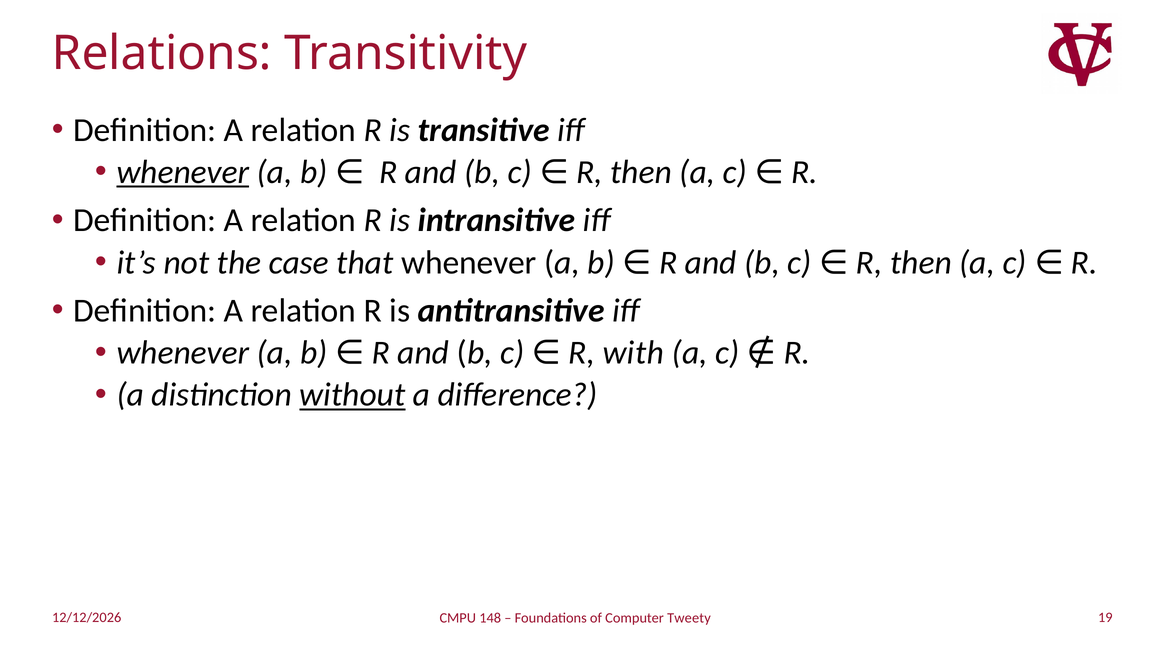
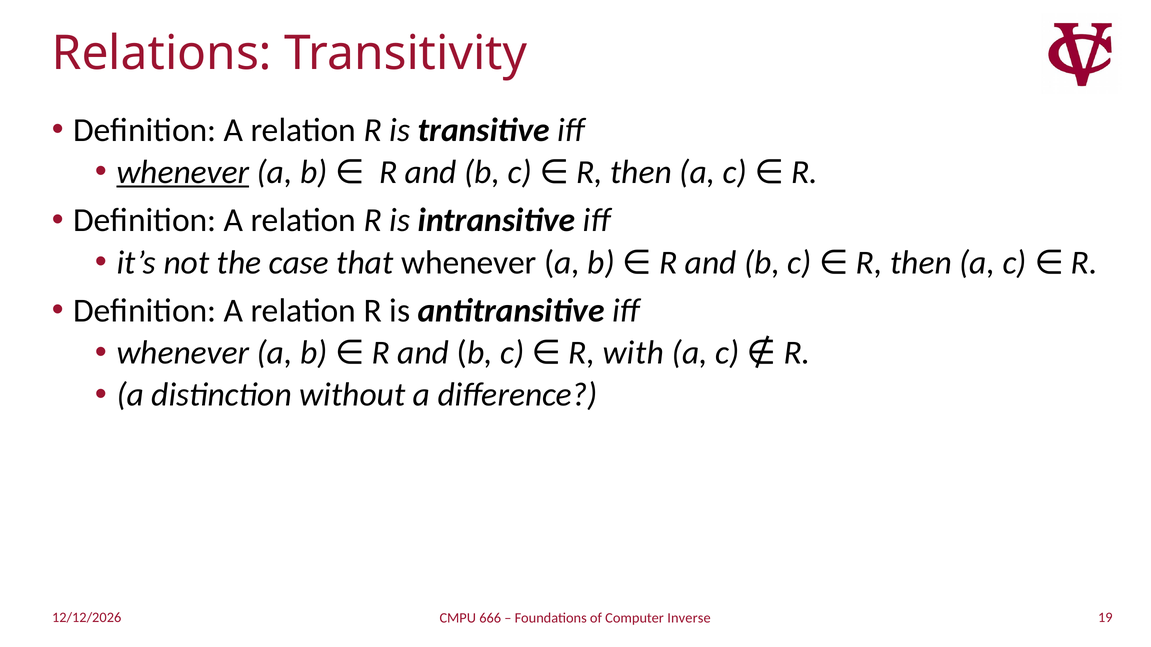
without underline: present -> none (352, 395)
148: 148 -> 666 (490, 618)
Tweety: Tweety -> Inverse (689, 618)
